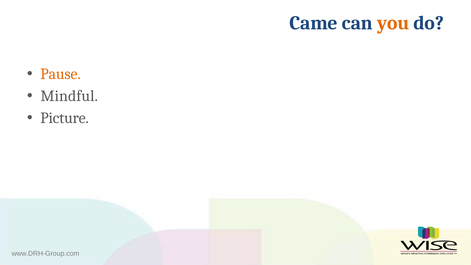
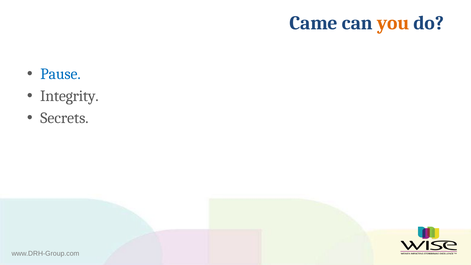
Pause colour: orange -> blue (60, 74)
Mindful: Mindful -> Integrity (69, 96)
Picture: Picture -> Secrets (64, 118)
